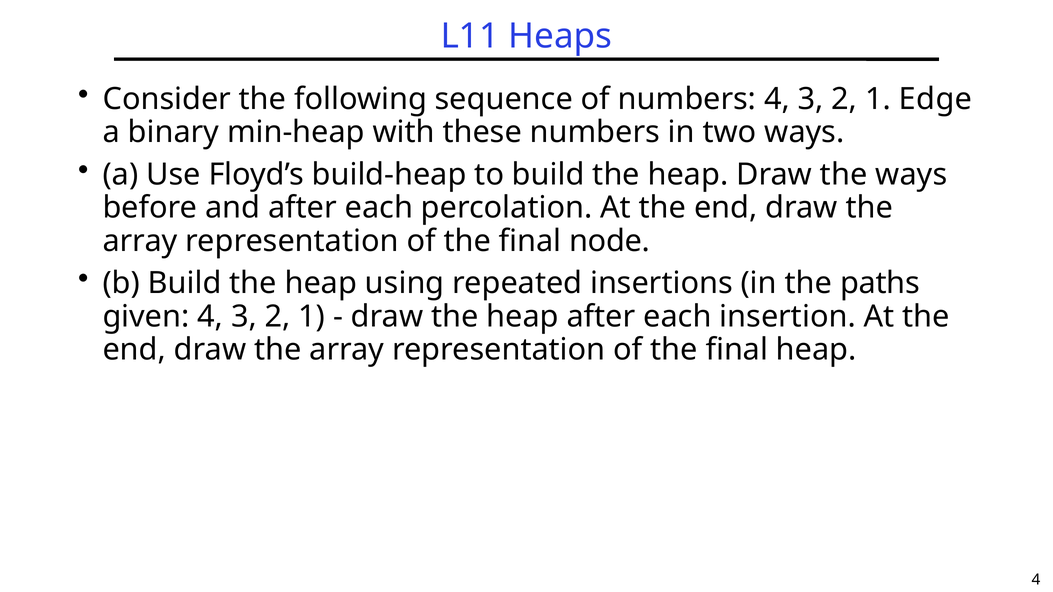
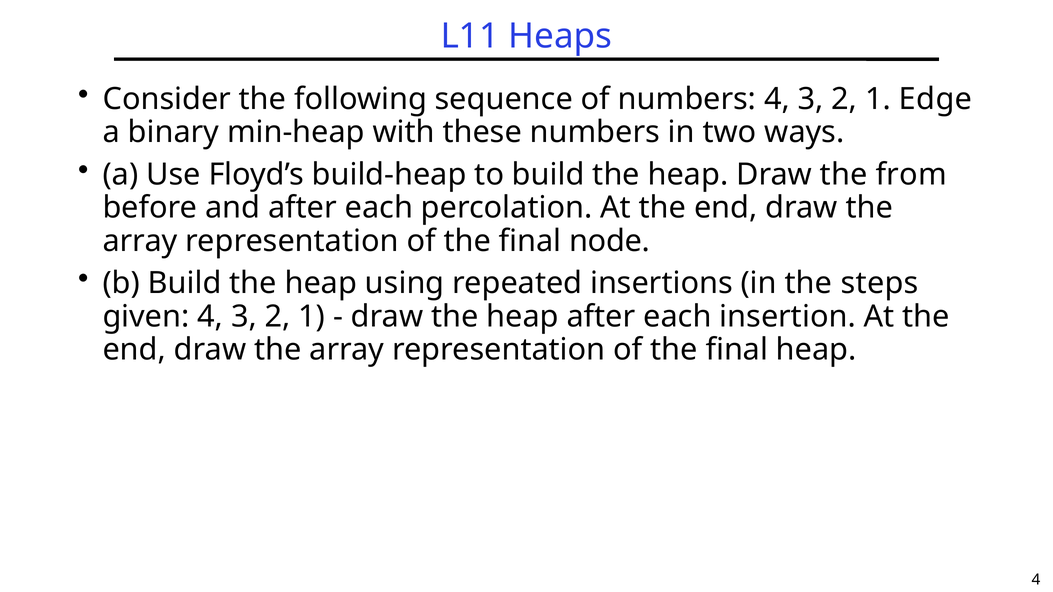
the ways: ways -> from (911, 175)
paths: paths -> steps (880, 283)
